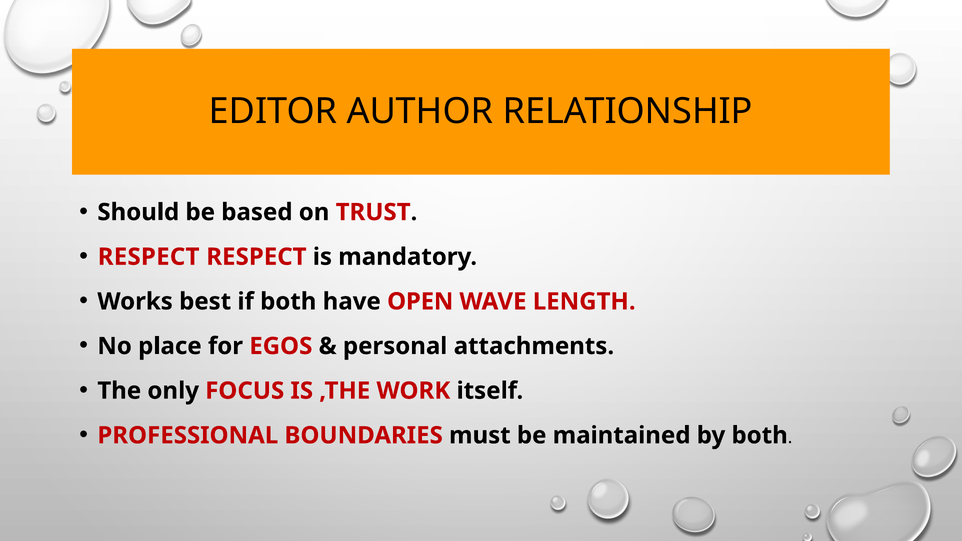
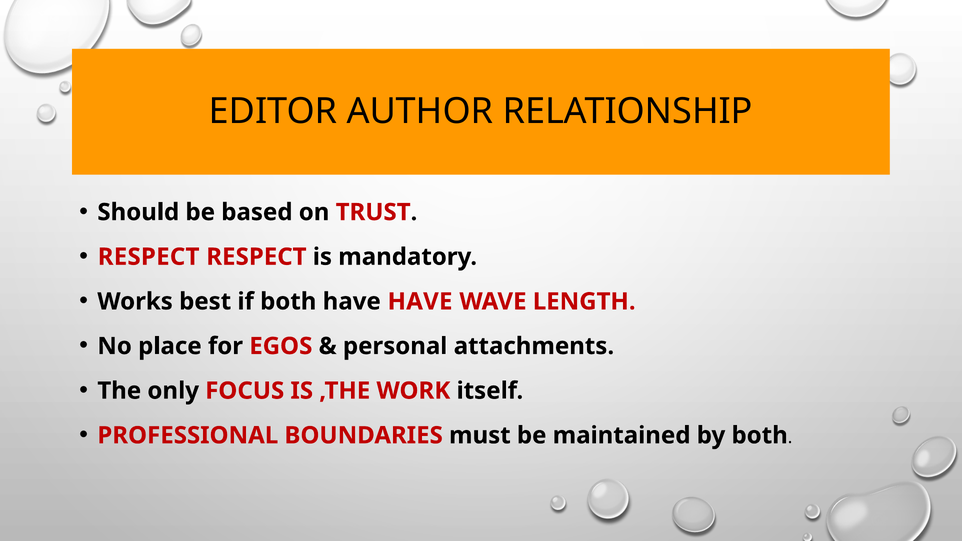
have OPEN: OPEN -> HAVE (420, 302)
